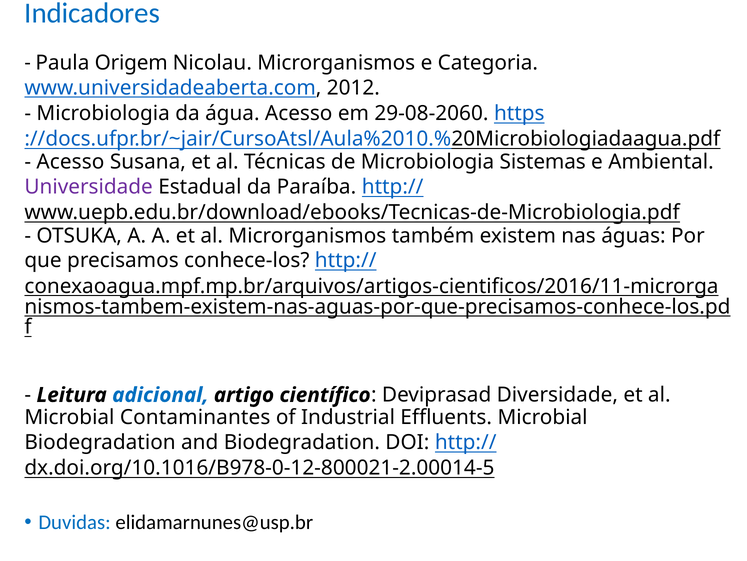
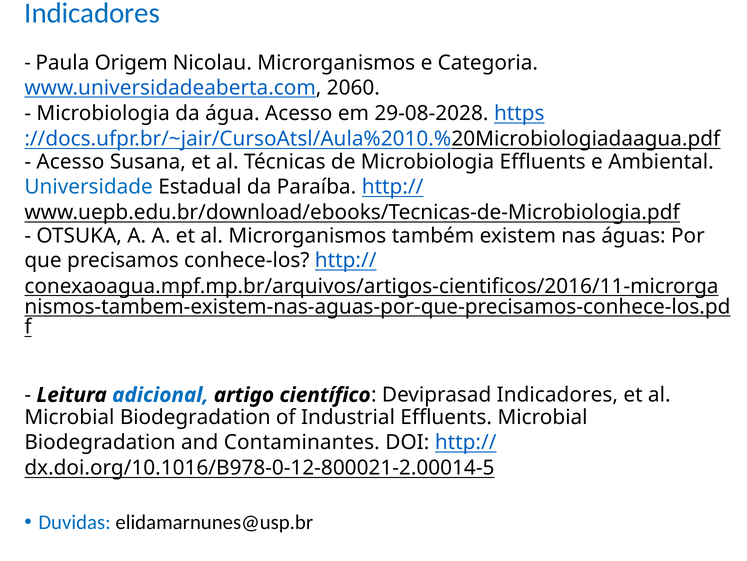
2012: 2012 -> 2060 (353, 88)
29-08-2060: 29-08-2060 -> 29-08-2028 (431, 113)
Microbiologia Sistemas: Sistemas -> Effluents (543, 162)
Universidade colour: purple -> blue (89, 187)
Deviprasad Diversidade: Diversidade -> Indicadores (557, 395)
Contaminantes: Contaminantes -> Biodegradation (195, 417)
and Biodegradation: Biodegradation -> Contaminantes (302, 442)
